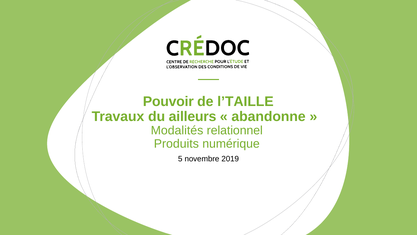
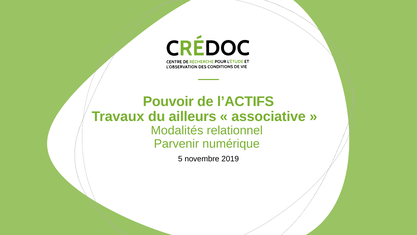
l’TAILLE: l’TAILLE -> l’ACTIFS (246, 101)
abandonne: abandonne -> associative (269, 116)
Produits: Produits -> Parvenir (176, 143)
